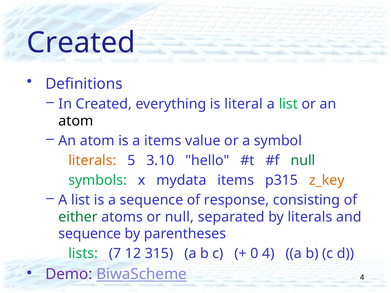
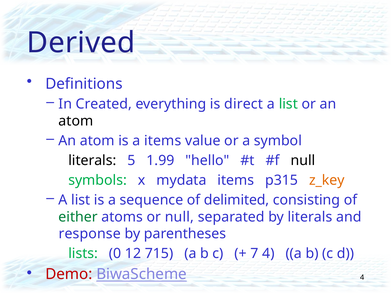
Created: Created -> Derived (81, 43)
literal: literal -> direct (244, 104)
literals colour: orange -> black (92, 161)
3.10: 3.10 -> 1.99 (160, 161)
null colour: green -> black (303, 161)
response: response -> delimited (237, 200)
sequence: sequence -> response (90, 234)
7: 7 -> 0 (115, 254)
315: 315 -> 715 (159, 254)
0: 0 -> 7 (254, 254)
Demo colour: purple -> red (69, 274)
